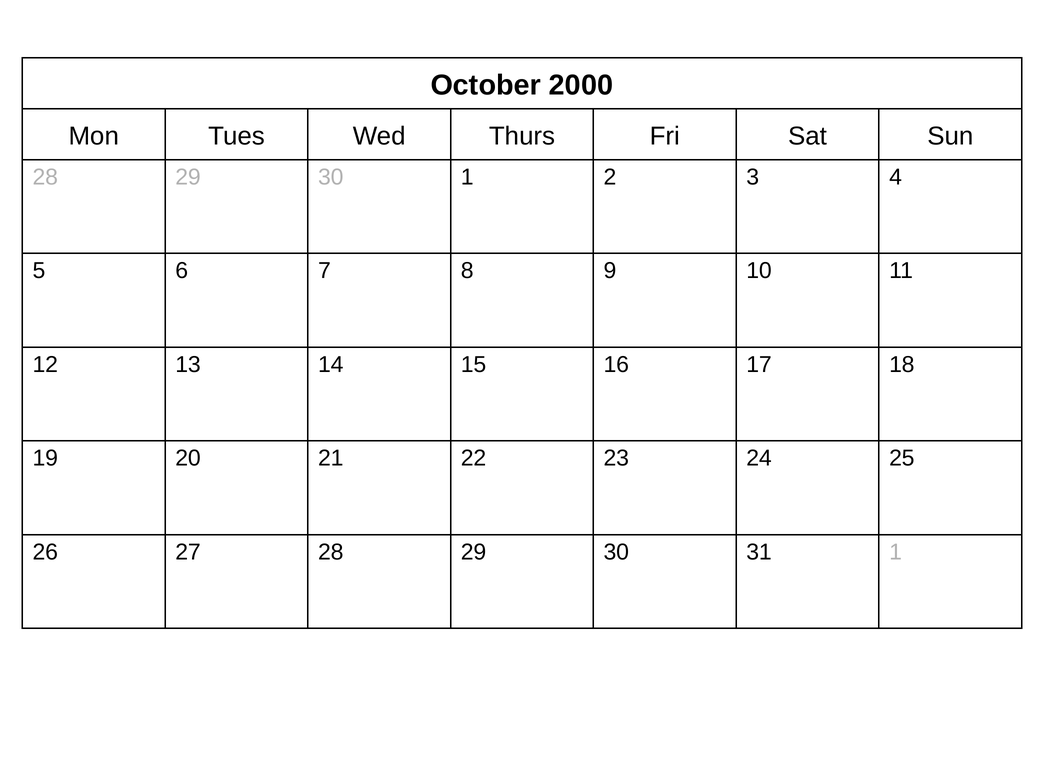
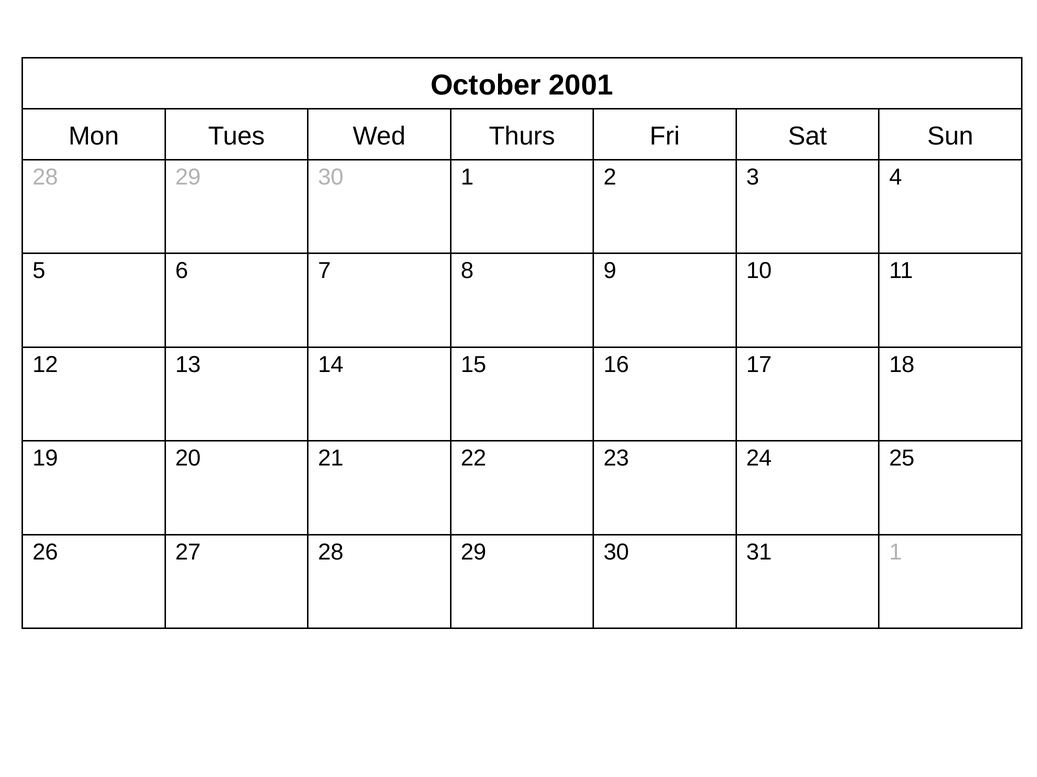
2000: 2000 -> 2001 (581, 85)
